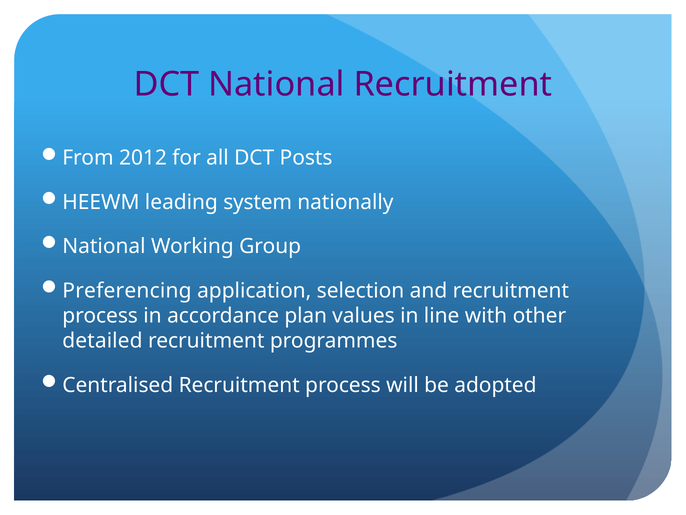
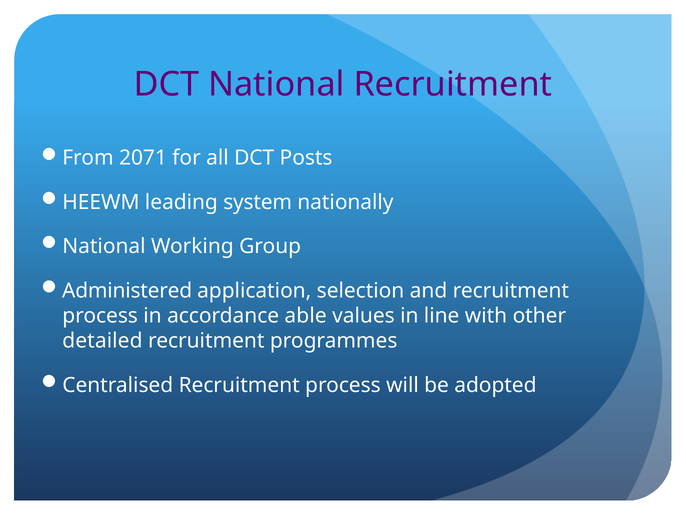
2012: 2012 -> 2071 (143, 158)
Preferencing: Preferencing -> Administered (127, 290)
plan: plan -> able (306, 316)
